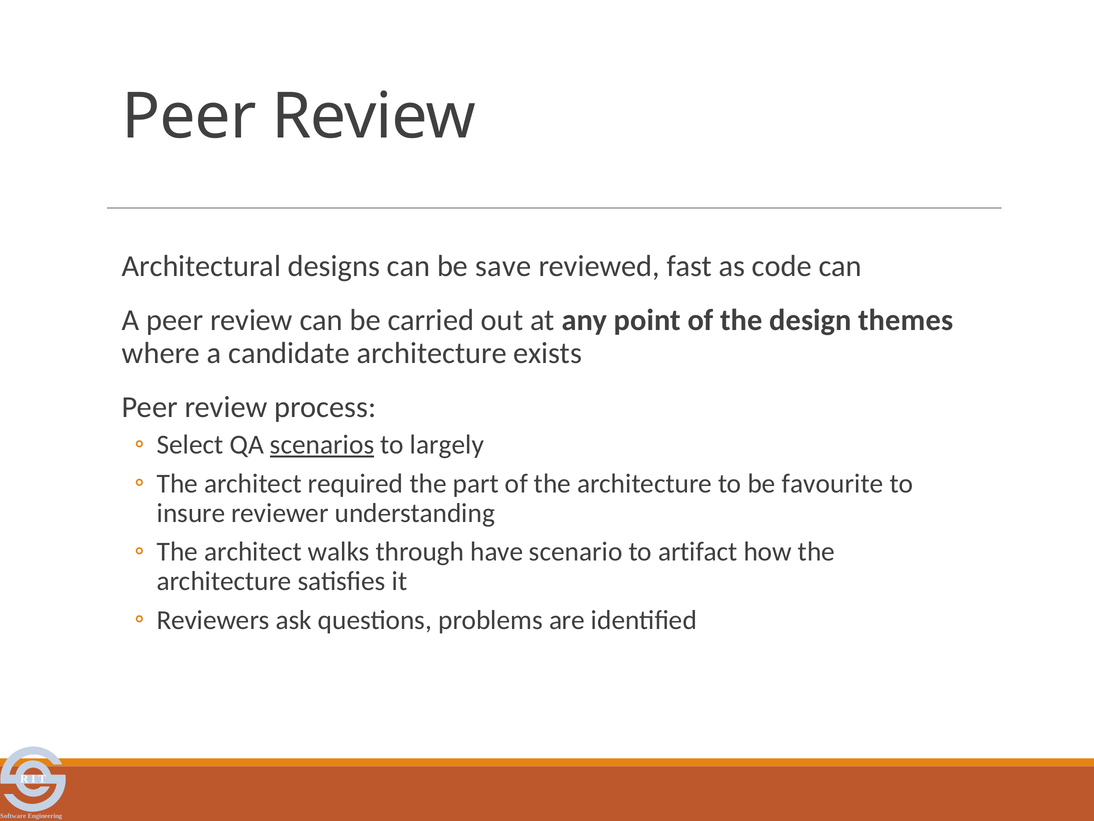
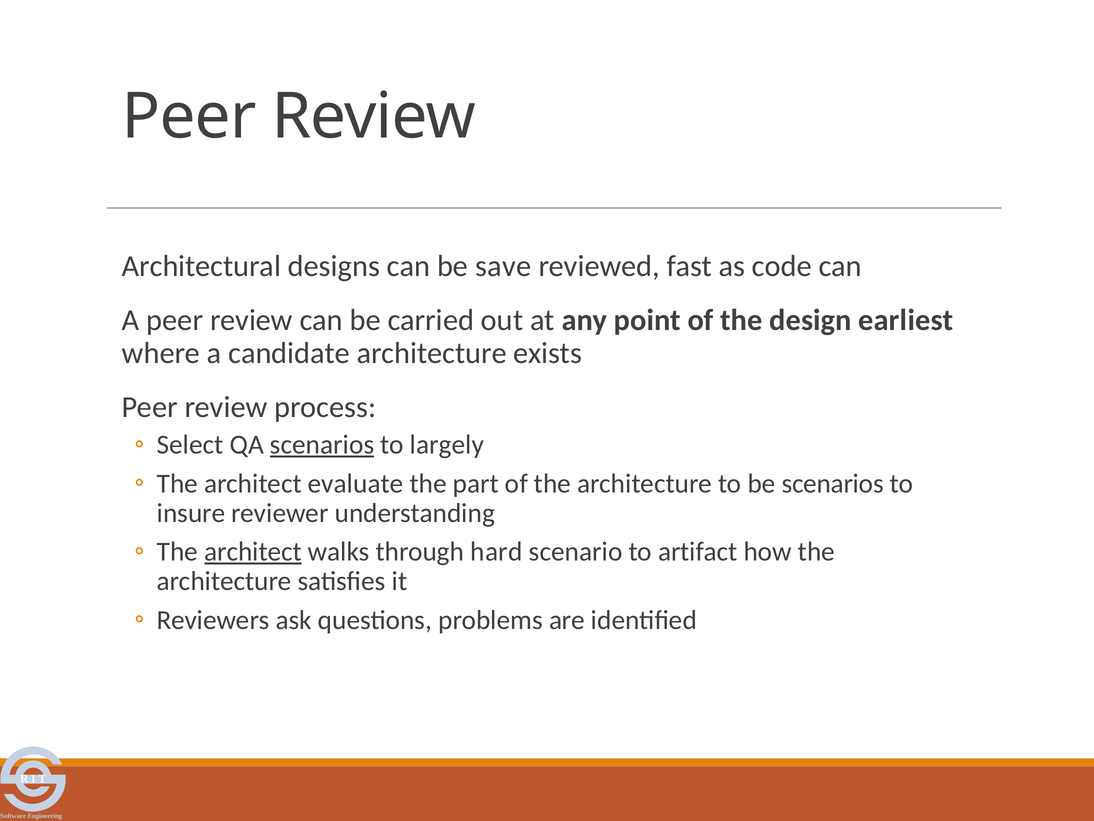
themes: themes -> earliest (906, 320)
required: required -> evaluate (356, 483)
be favourite: favourite -> scenarios (833, 483)
architect underline: none -> present (253, 551)
have: have -> hard (497, 551)
